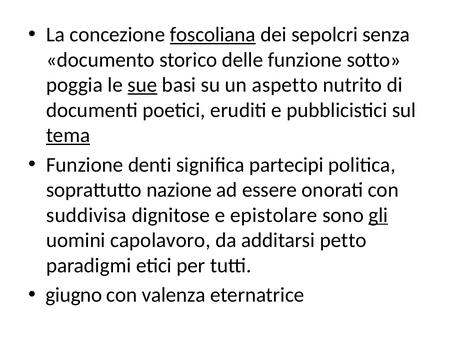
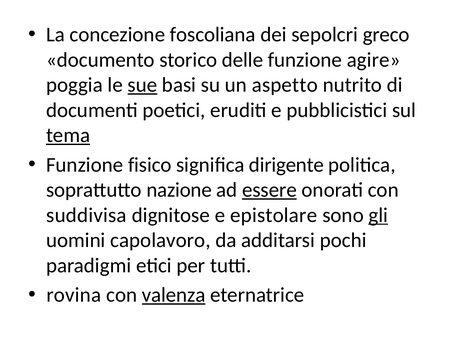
foscoliana underline: present -> none (213, 35)
senza: senza -> greco (386, 35)
sotto: sotto -> agire (374, 60)
denti: denti -> fisico (150, 165)
partecipi: partecipi -> dirigente (286, 165)
essere underline: none -> present (269, 190)
petto: petto -> pochi (343, 240)
giugno: giugno -> rovina (74, 295)
valenza underline: none -> present (174, 295)
